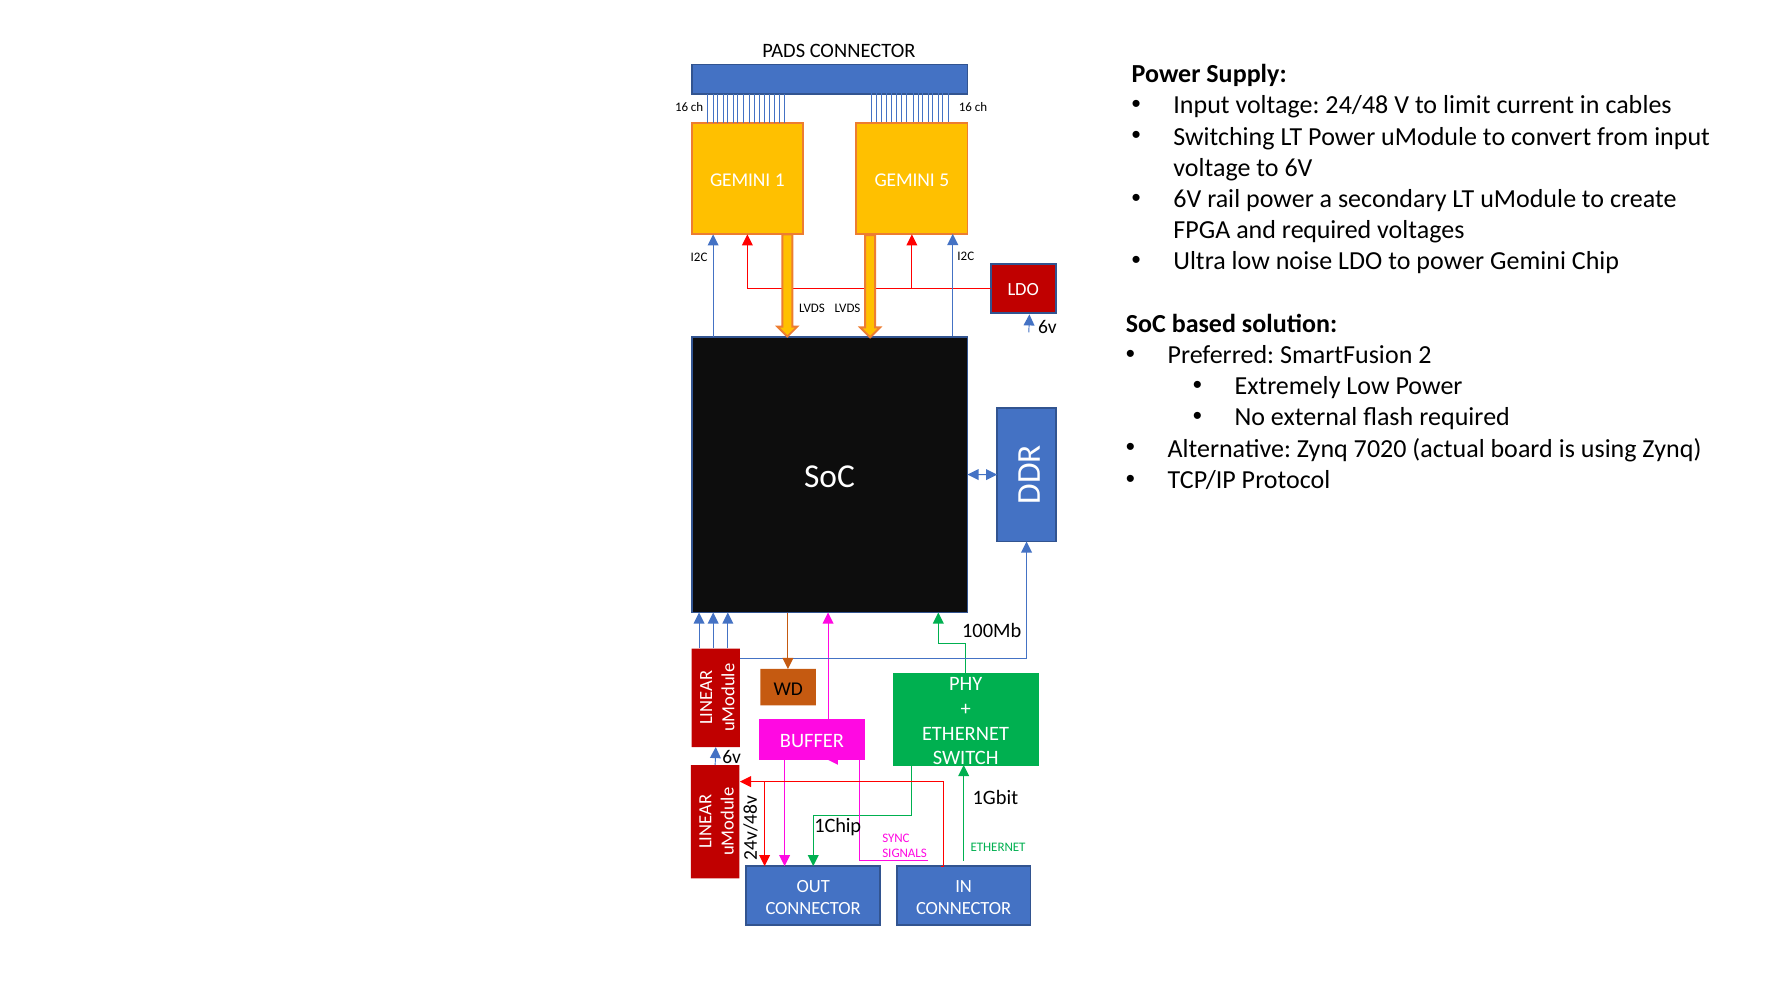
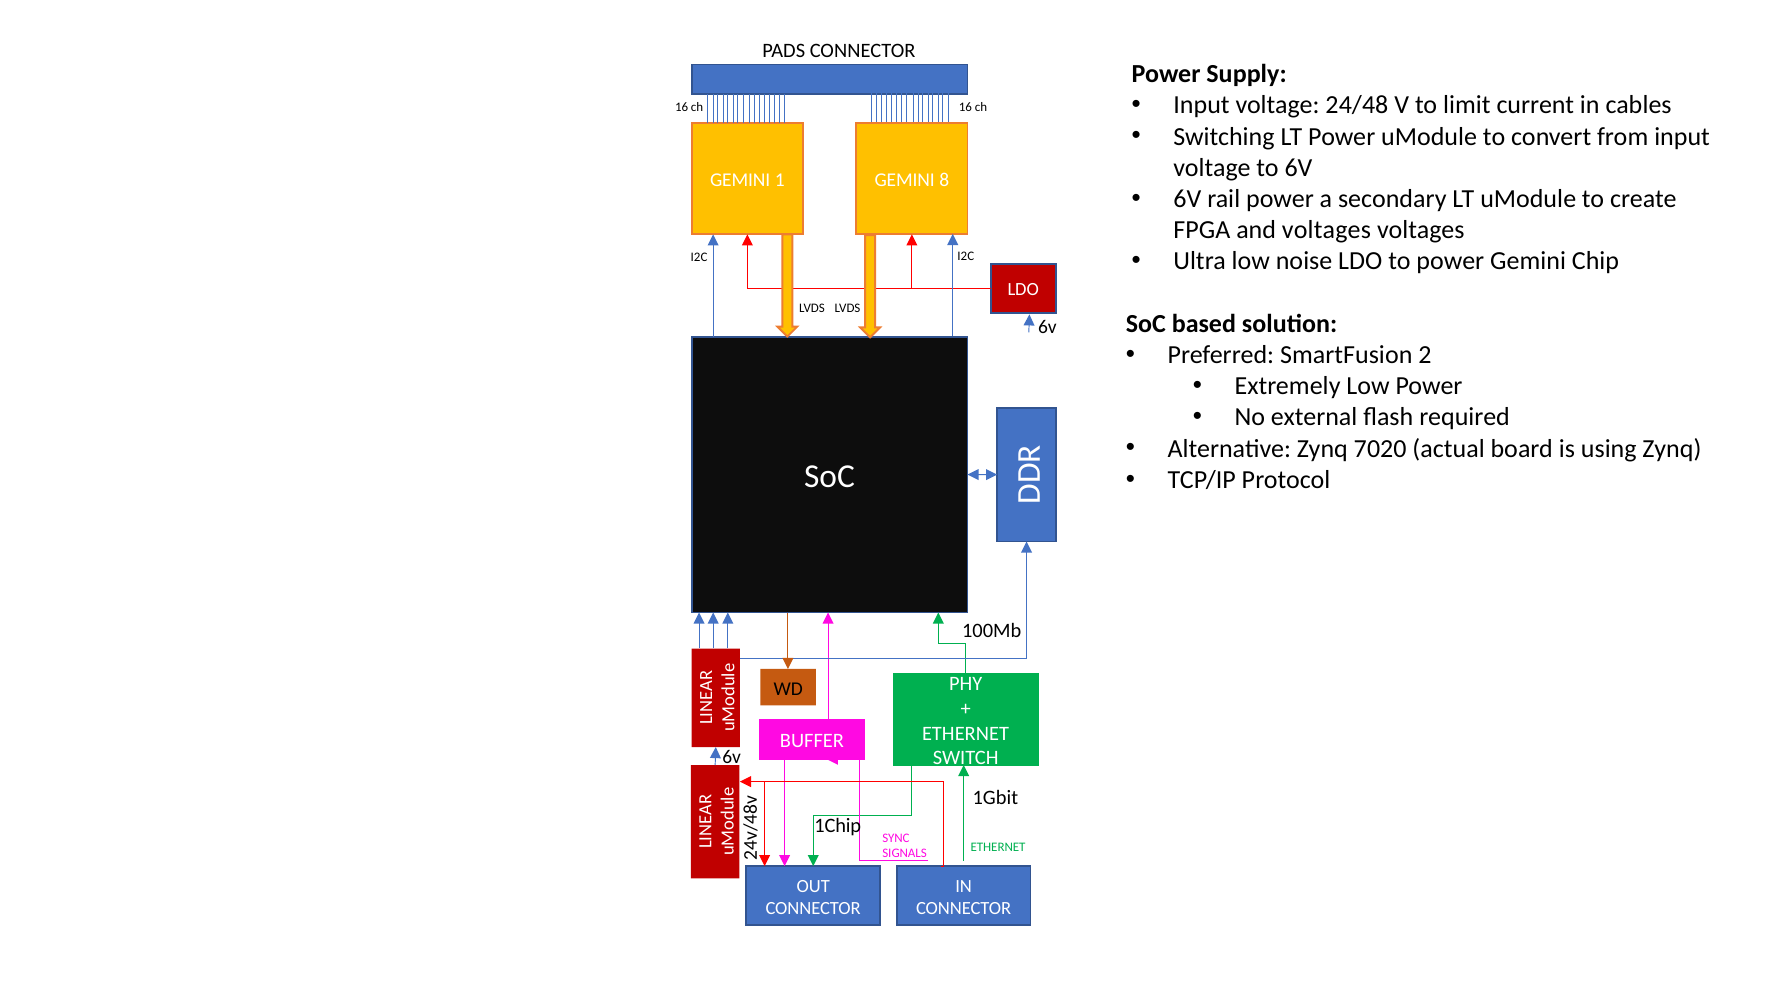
GEMINI 5: 5 -> 8 (944, 180)
and required: required -> voltages (1326, 230)
